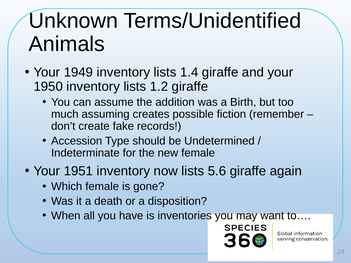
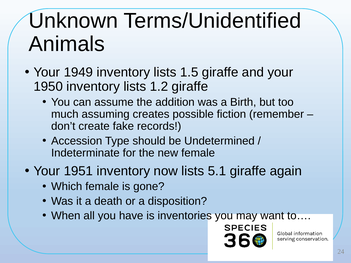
1.4: 1.4 -> 1.5 (189, 72)
5.6: 5.6 -> 5.1 (217, 171)
